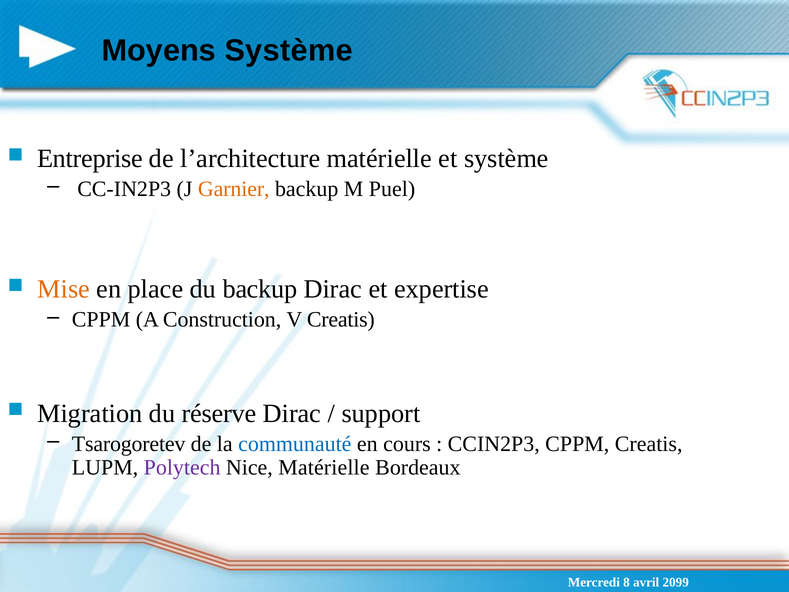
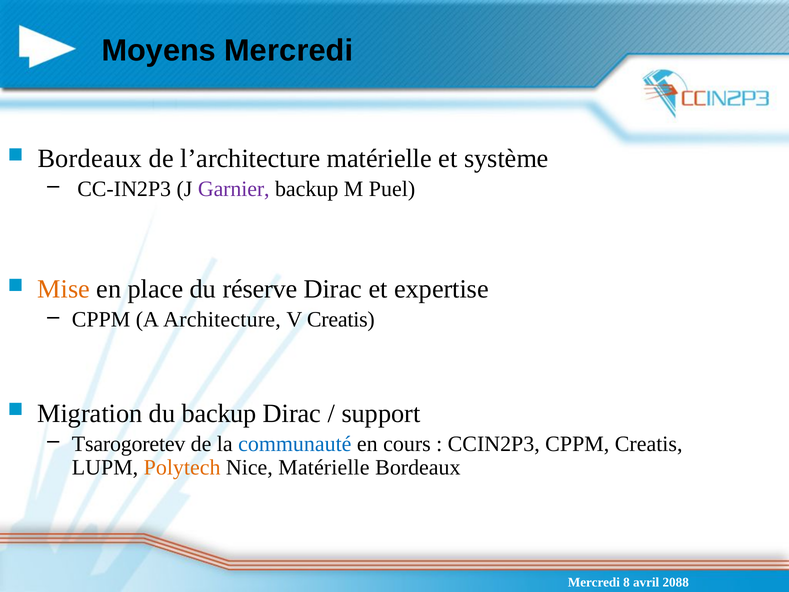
Moyens Système: Système -> Mercredi (289, 51)
Entreprise: Entreprise -> Bordeaux (90, 158)
Garnier colour: orange -> purple (234, 189)
du backup: backup -> réserve (260, 289)
Construction: Construction -> Architecture (222, 319)
du réserve: réserve -> backup (219, 413)
Polytech colour: purple -> orange (182, 467)
2099: 2099 -> 2088 (676, 582)
